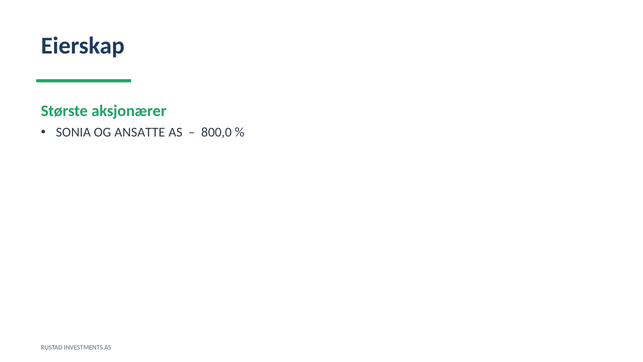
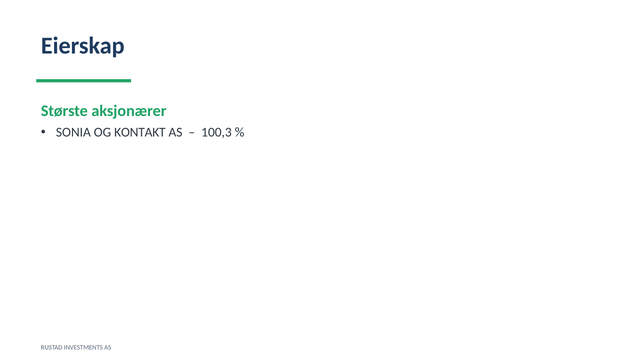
ANSATTE: ANSATTE -> KONTAKT (140, 132)
800,0: 800,0 -> 100,3 (216, 132)
